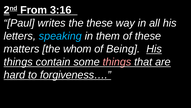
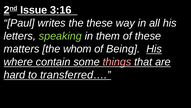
From: From -> Issue (34, 10)
speaking colour: light blue -> light green (60, 36)
things: things -> where (18, 62)
forgiveness…: forgiveness… -> transferred… (75, 74)
